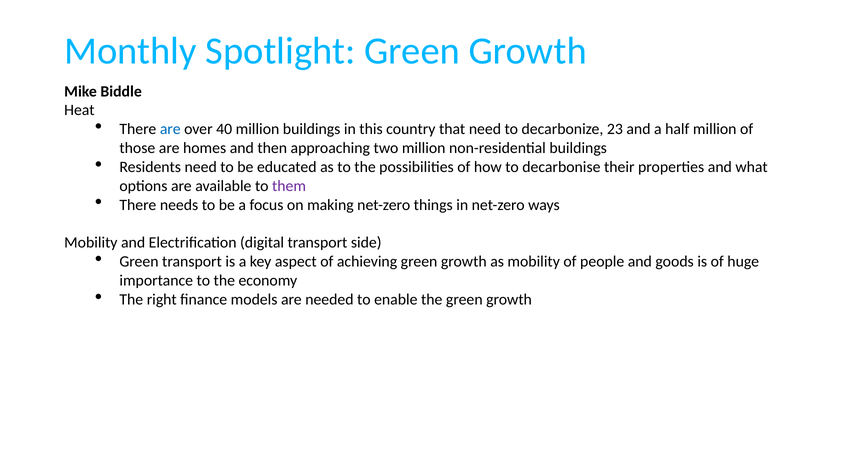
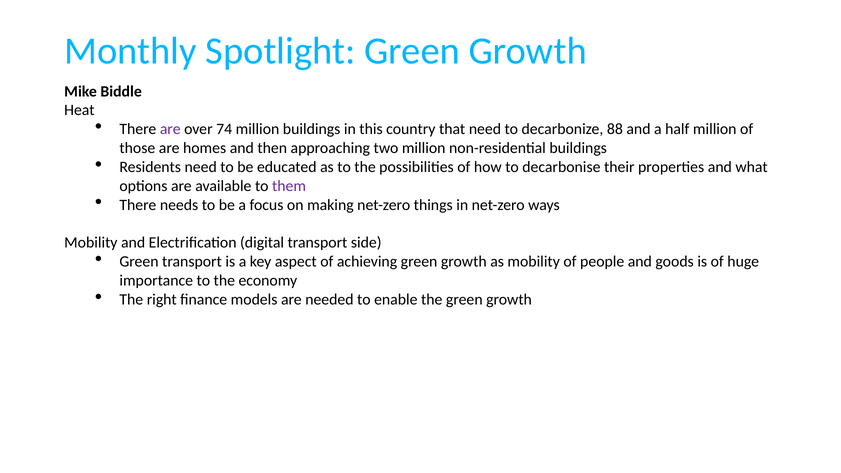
are colour: blue -> purple (170, 129)
40: 40 -> 74 (224, 129)
23: 23 -> 88 (615, 129)
